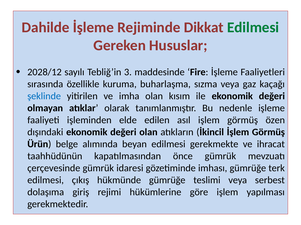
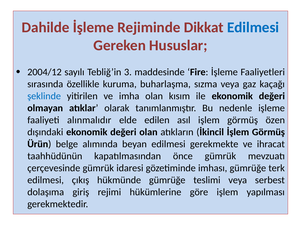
Edilmesi colour: green -> blue (253, 28)
2028/12: 2028/12 -> 2004/12 (45, 72)
işleminden: işleminden -> alınmalıdır (89, 120)
